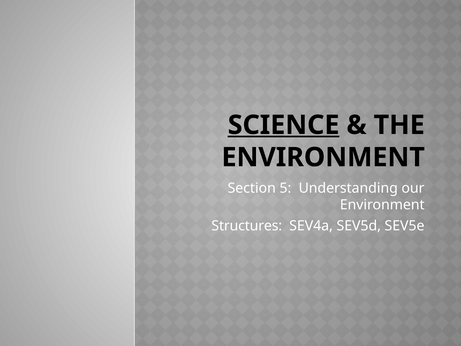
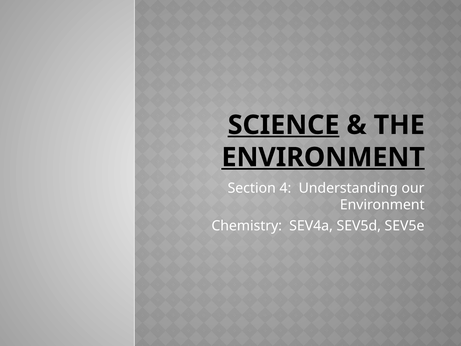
ENVIRONMENT underline: none -> present (323, 157)
5: 5 -> 4 (285, 188)
Structures: Structures -> Chemistry (247, 226)
